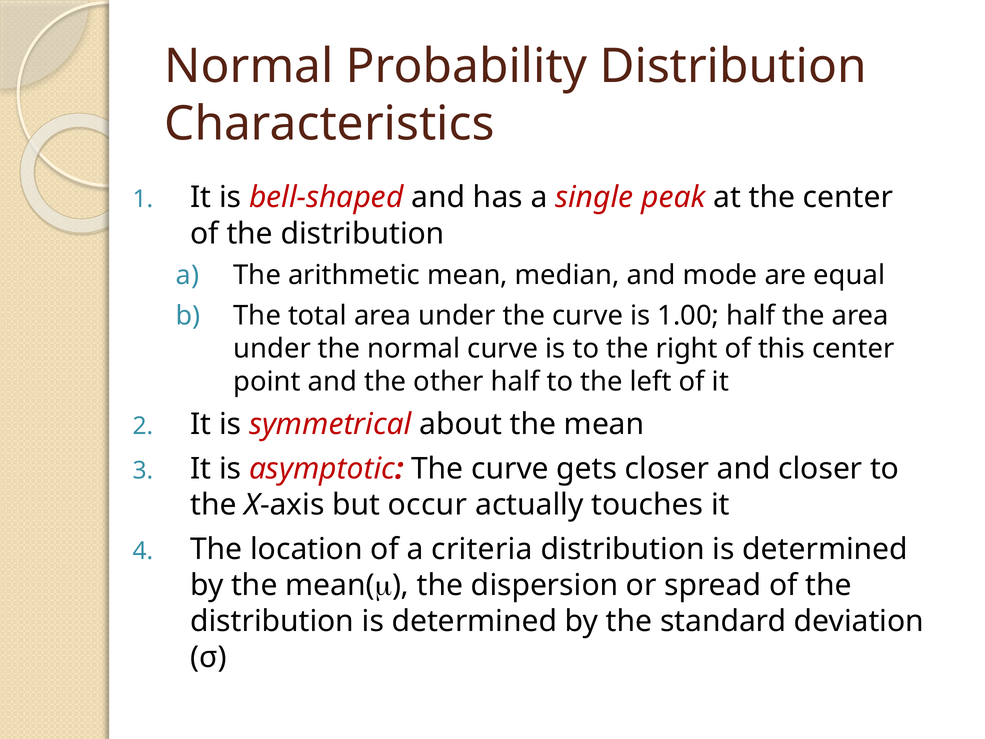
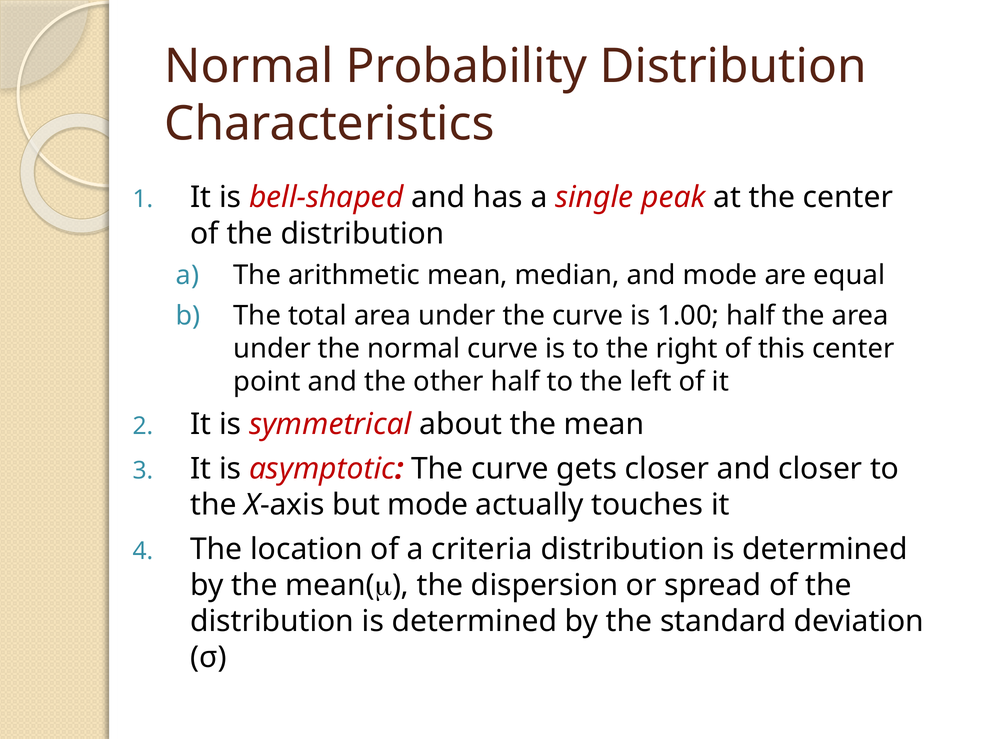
but occur: occur -> mode (428, 505)
